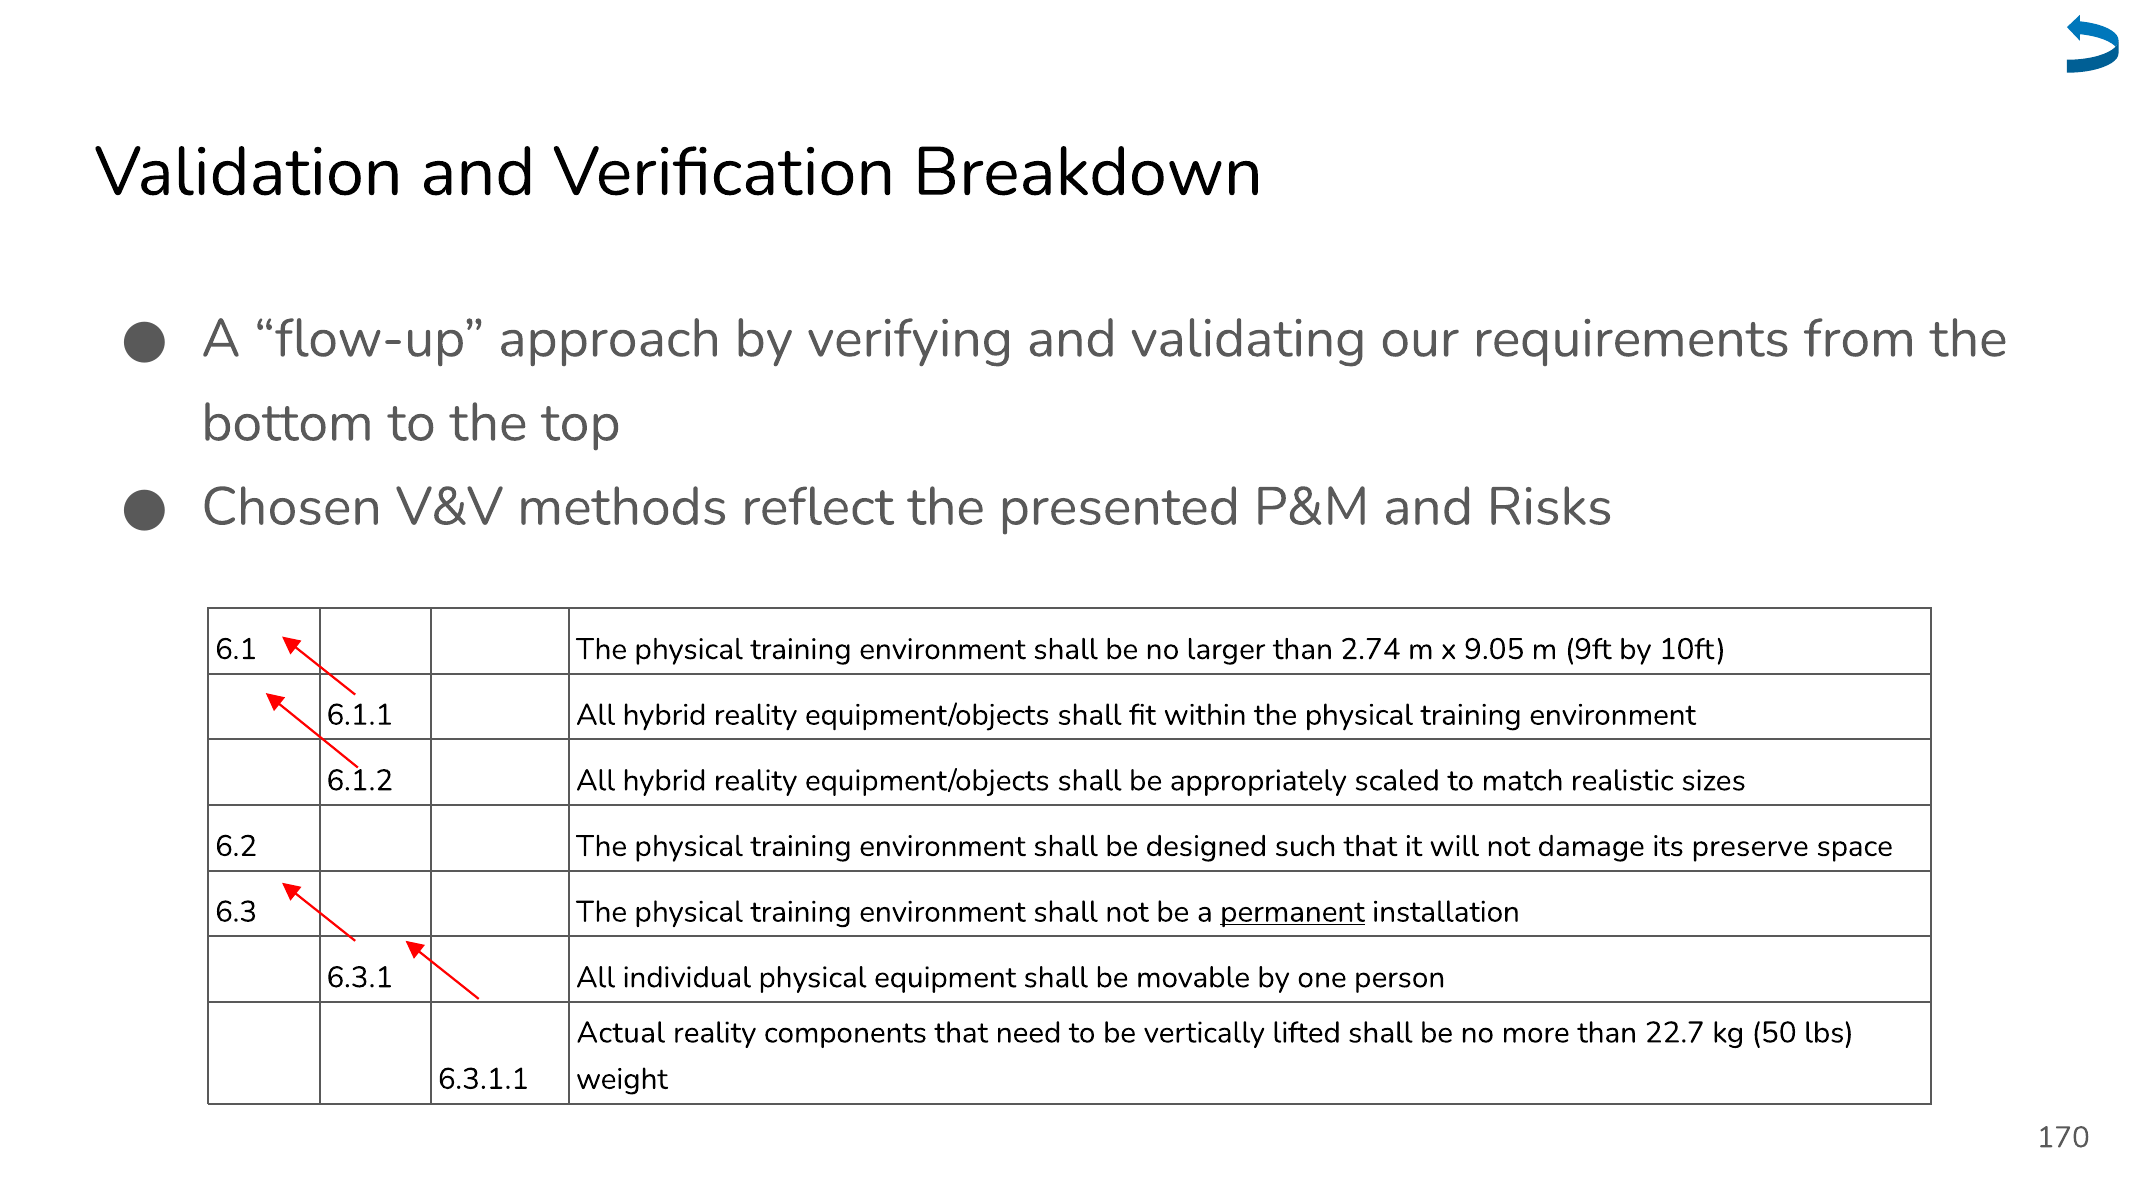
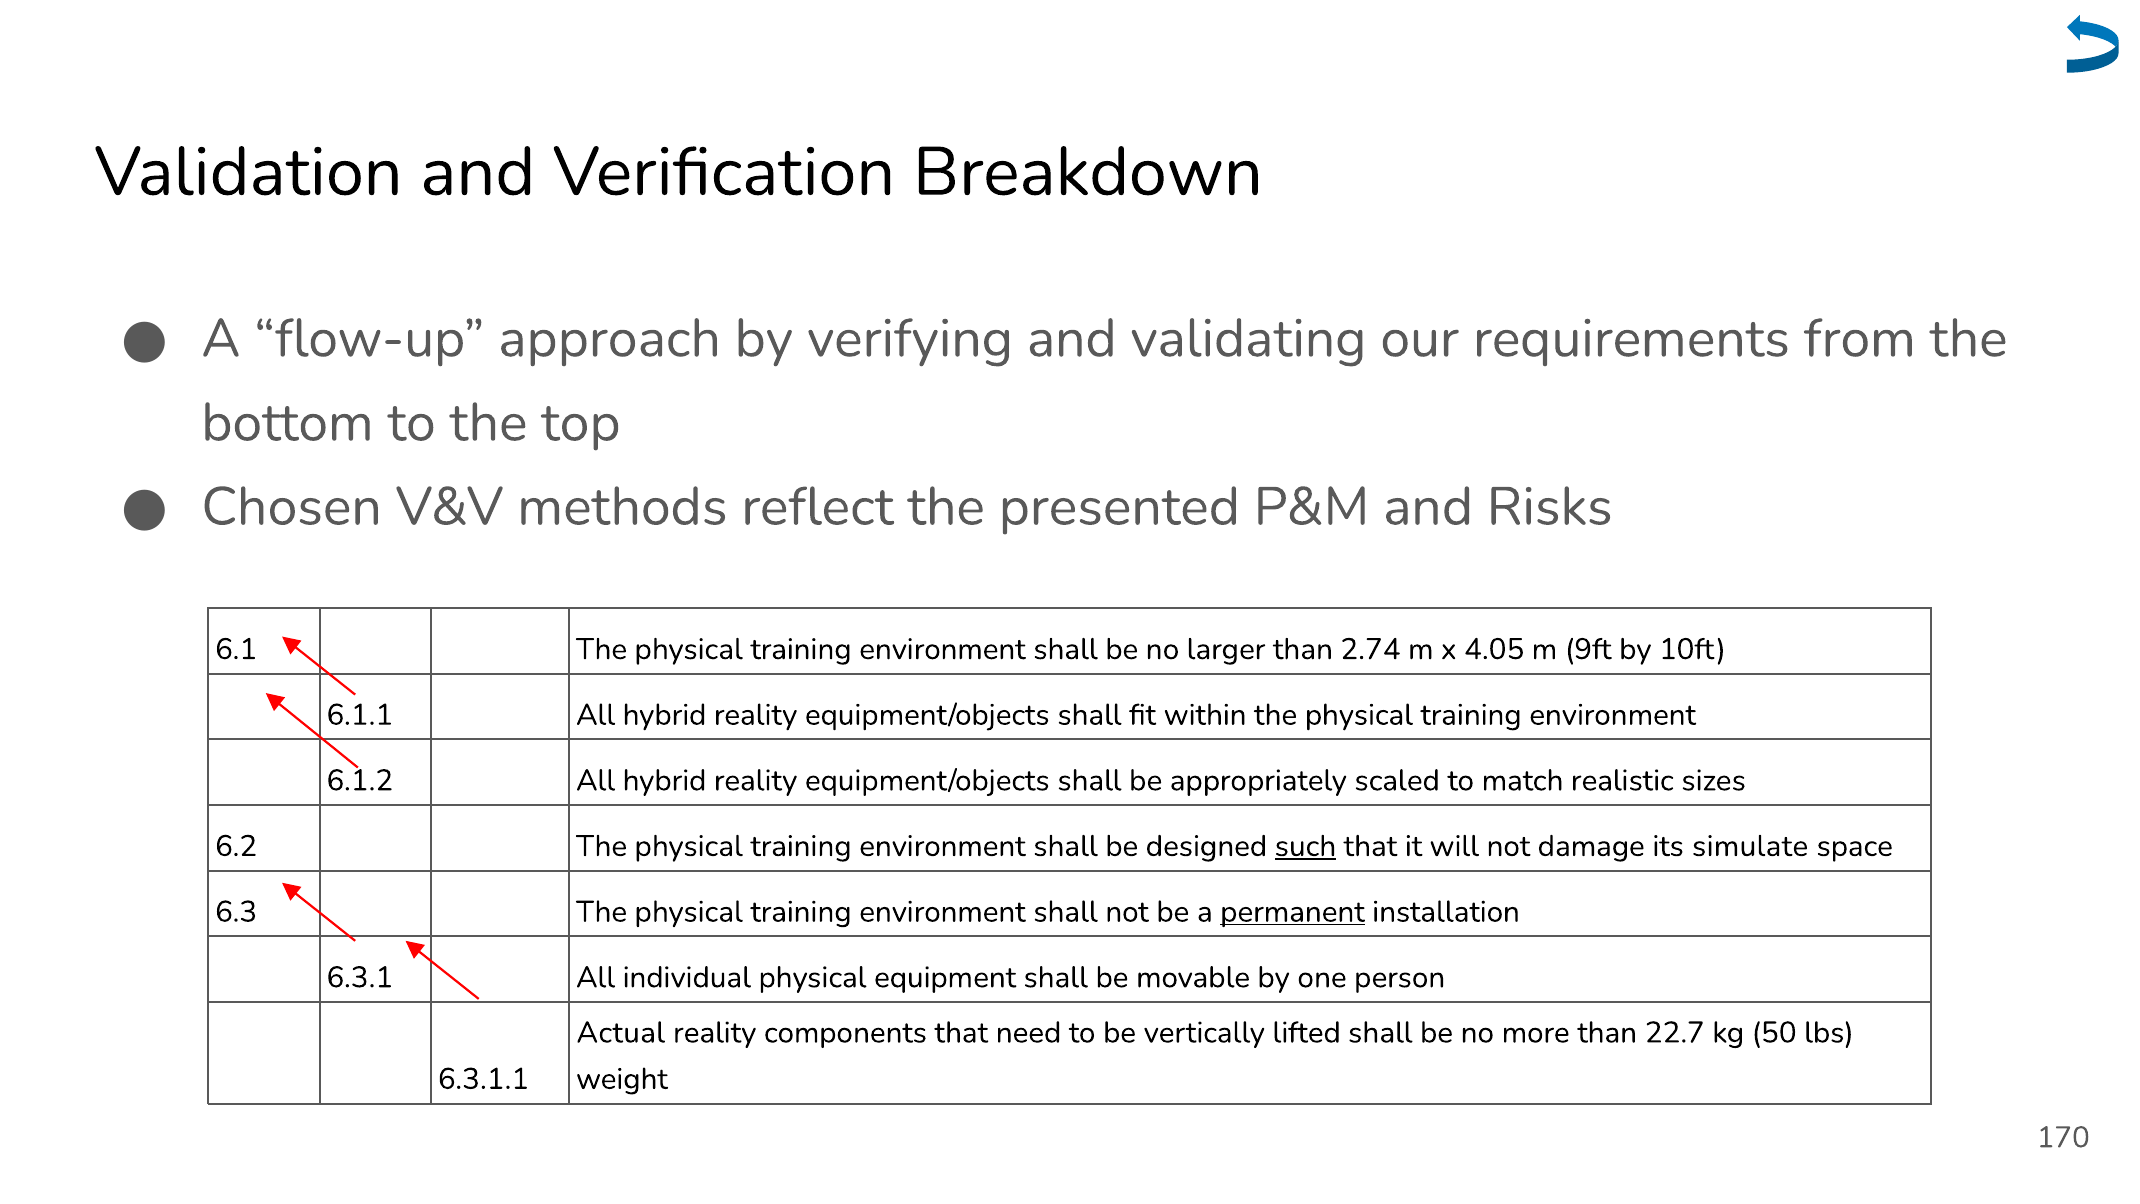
9.05: 9.05 -> 4.05 (1494, 649)
such underline: none -> present (1305, 846)
preserve: preserve -> simulate (1750, 846)
